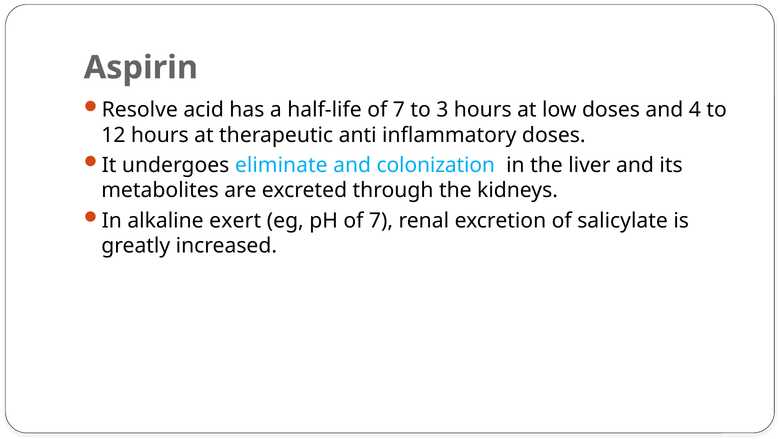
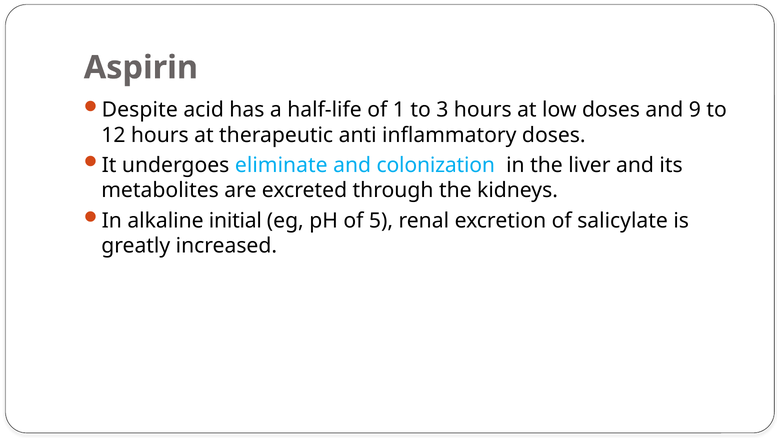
Resolve: Resolve -> Despite (140, 110)
half-life of 7: 7 -> 1 (399, 110)
4: 4 -> 9 (695, 110)
exert: exert -> initial (235, 220)
pH of 7: 7 -> 5 (381, 220)
